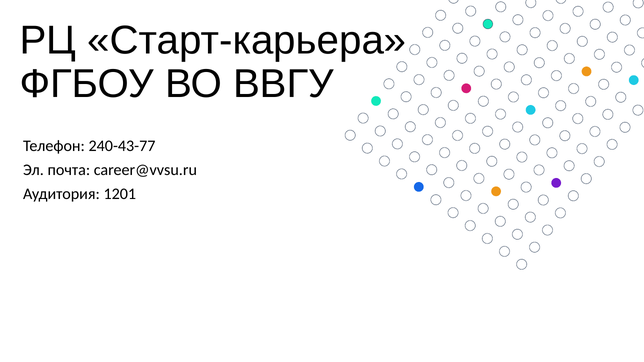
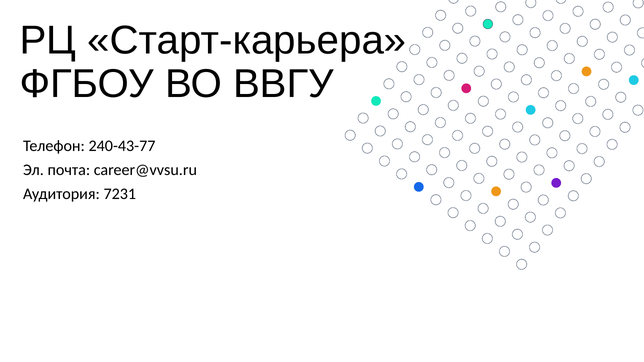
1201: 1201 -> 7231 (120, 194)
